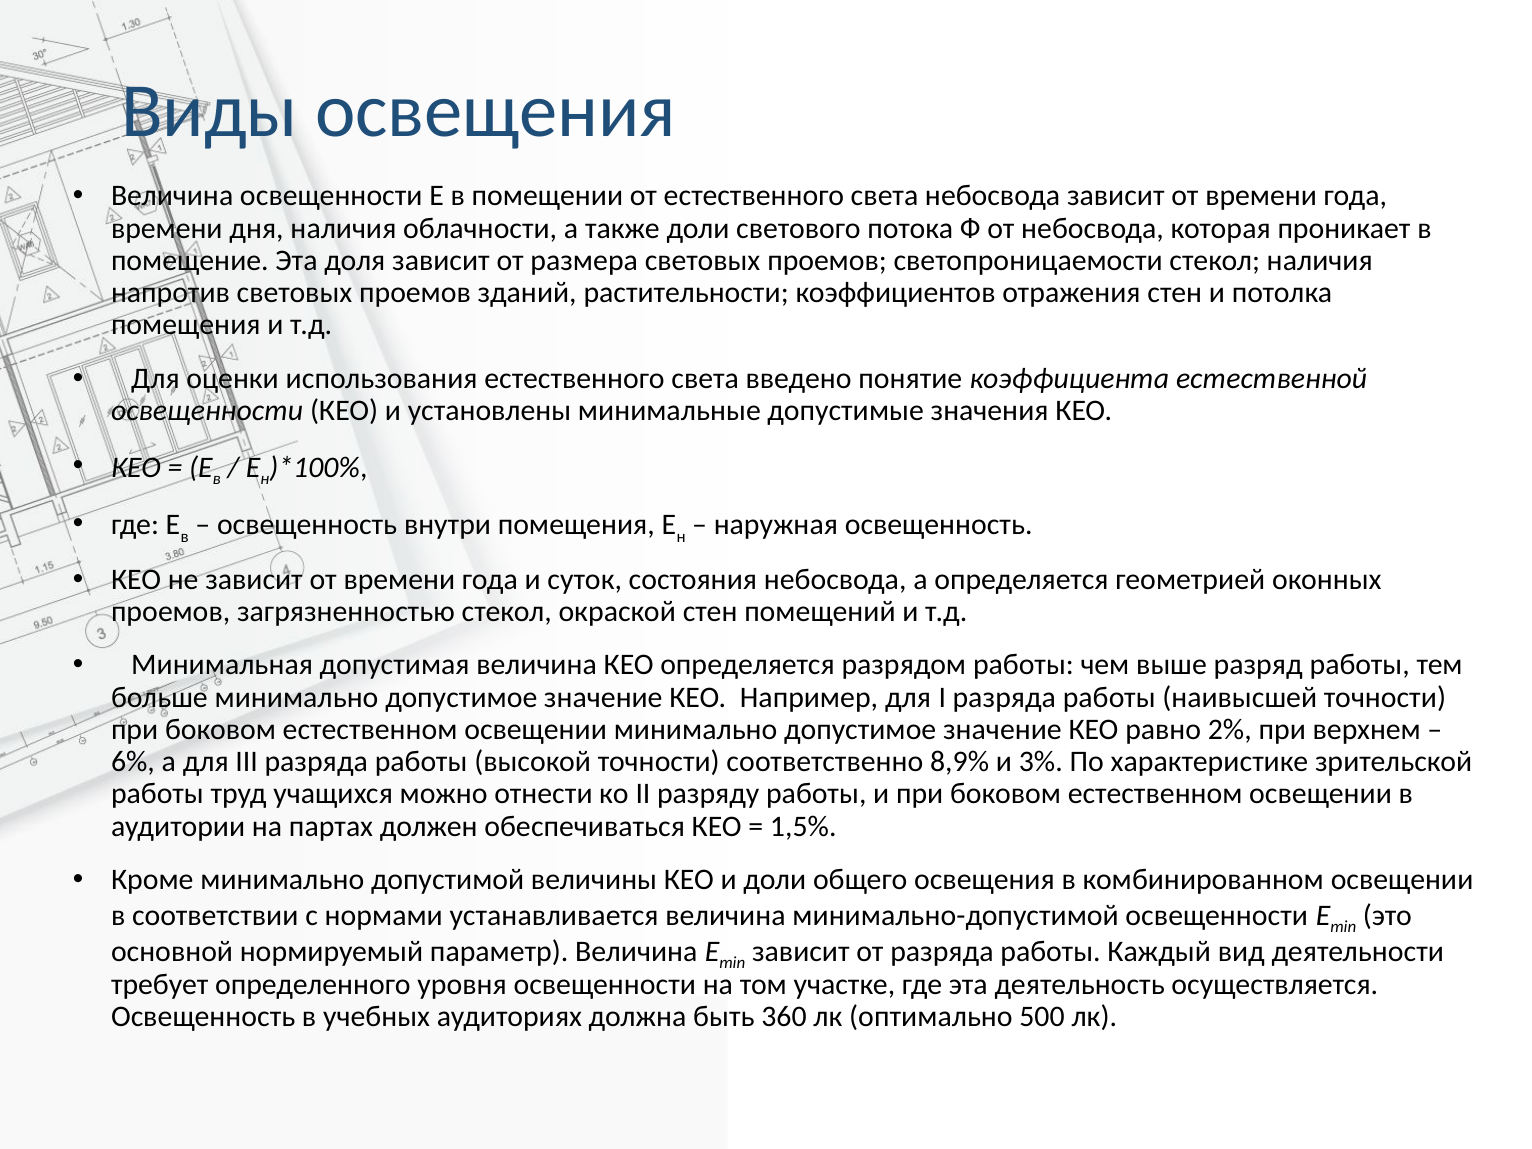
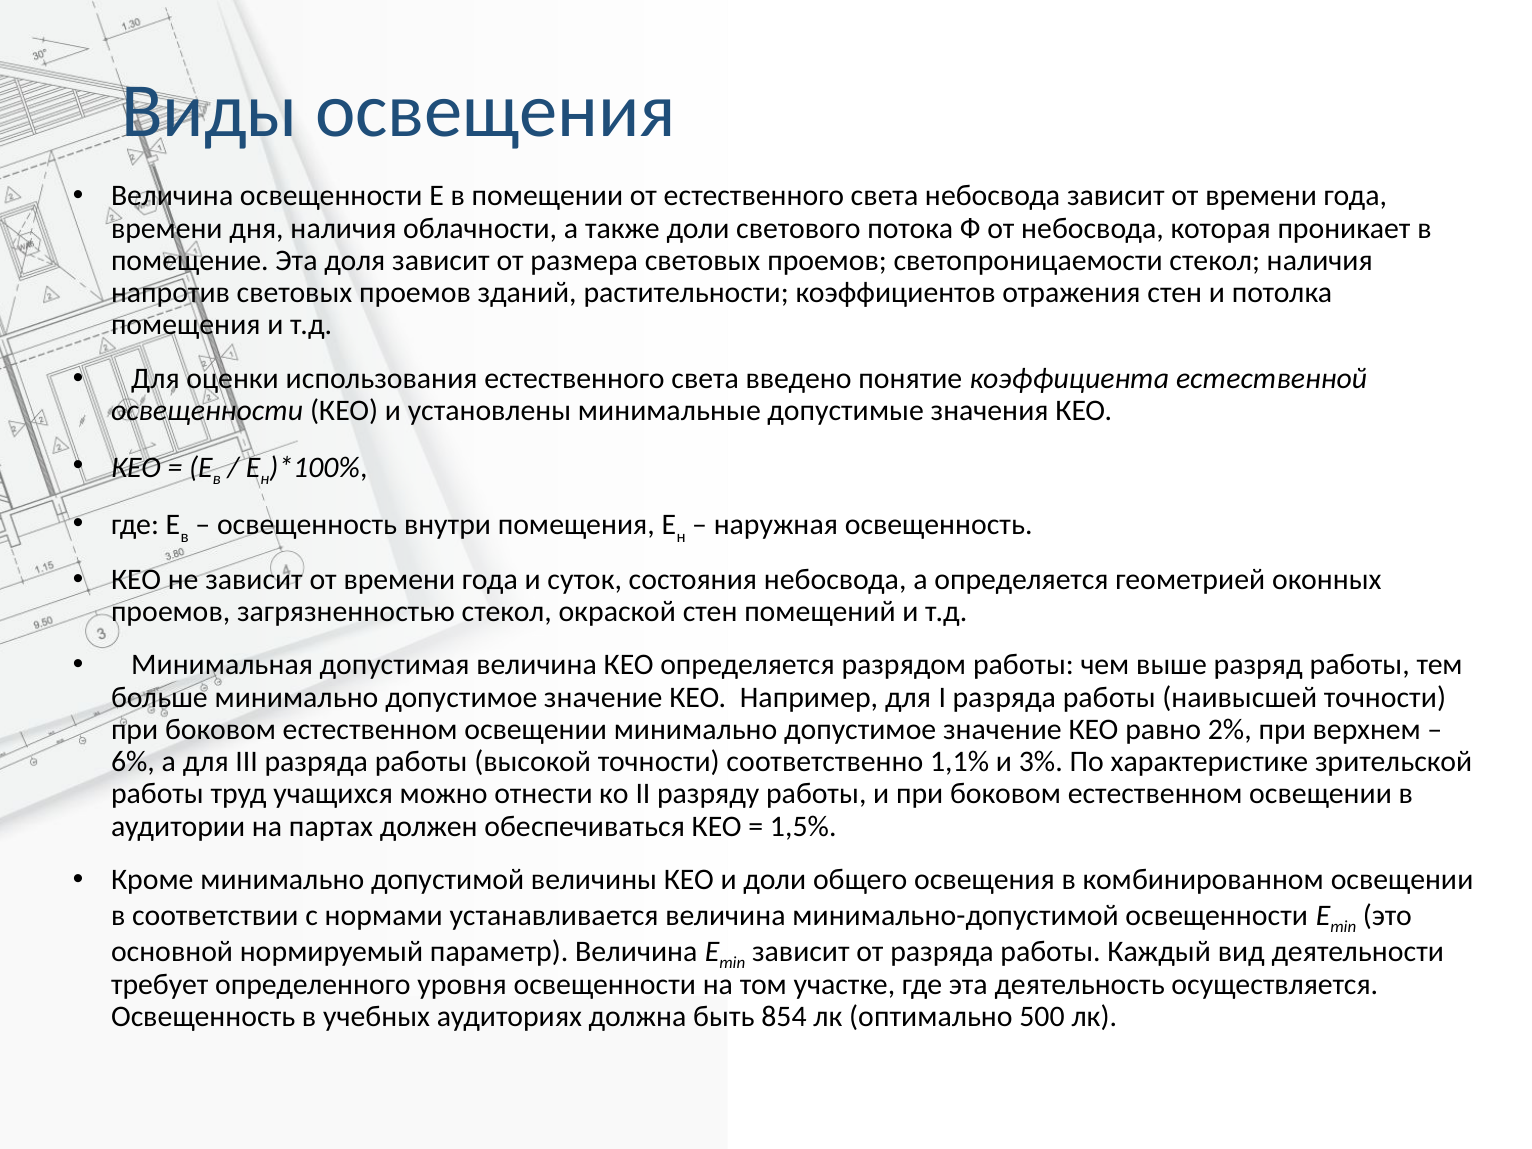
8,9%: 8,9% -> 1,1% (960, 762)
360: 360 -> 854 (784, 1017)
